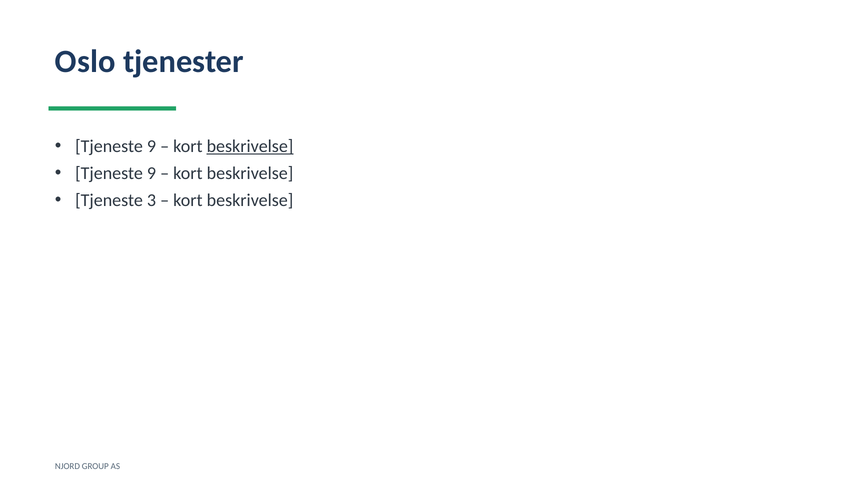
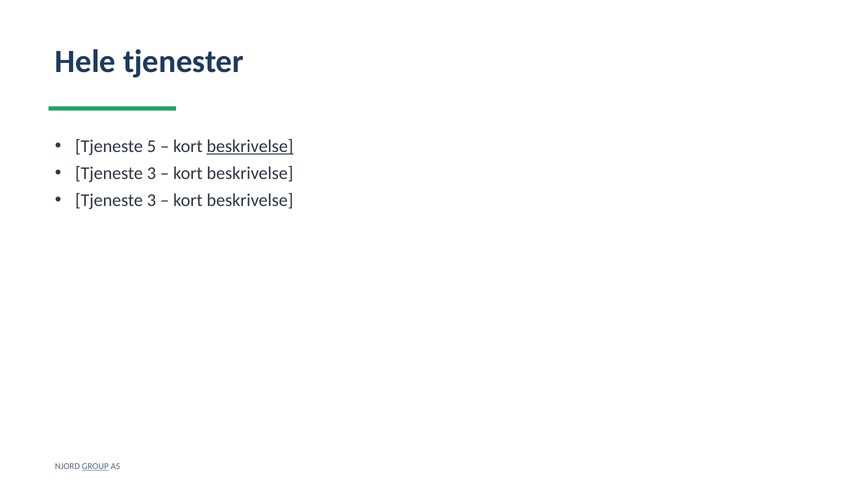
Oslo: Oslo -> Hele (85, 62)
9: 9 -> 5 (151, 146)
9: 9 -> 3 (151, 173)
GROUP underline: none -> present (95, 466)
